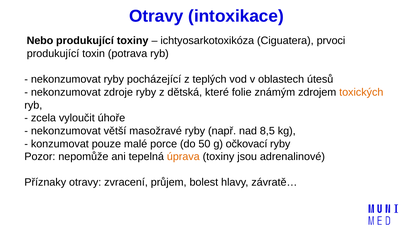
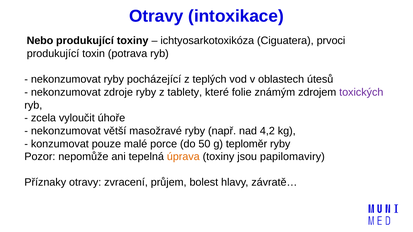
dětská: dětská -> tablety (185, 92)
toxických colour: orange -> purple (361, 92)
8,5: 8,5 -> 4,2 (267, 131)
očkovací: očkovací -> teploměr (247, 144)
adrenalinové: adrenalinové -> papilomaviry (292, 157)
